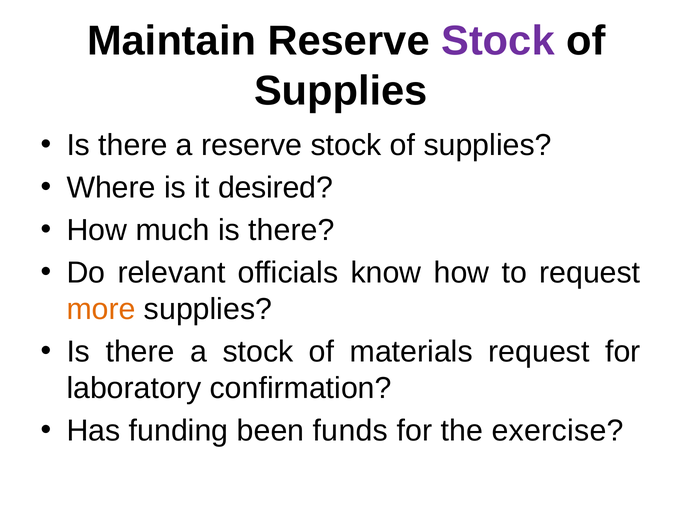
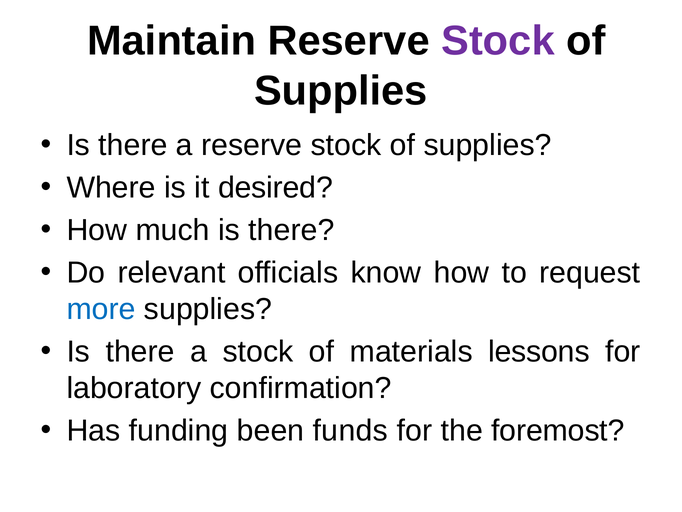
more colour: orange -> blue (101, 309)
materials request: request -> lessons (539, 352)
exercise: exercise -> foremost (558, 430)
